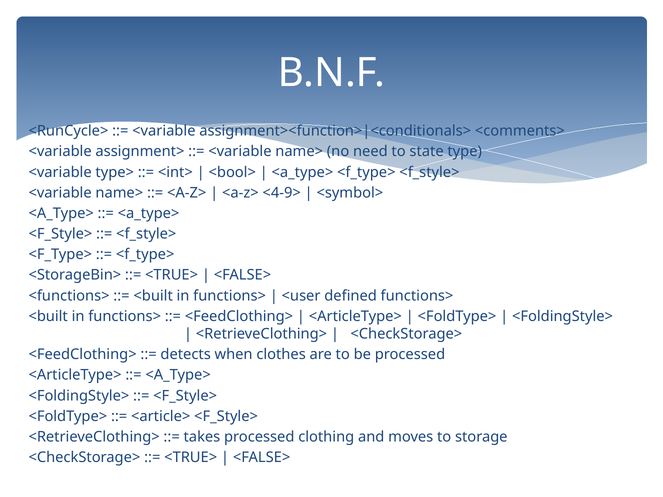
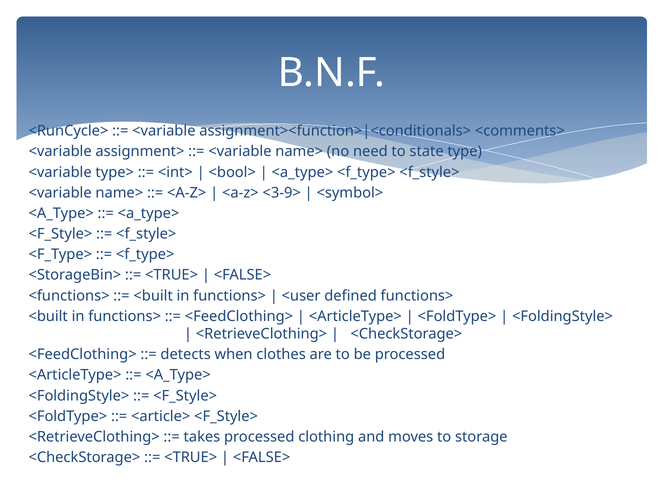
<4-9>: <4-9> -> <3-9> (282, 193)
